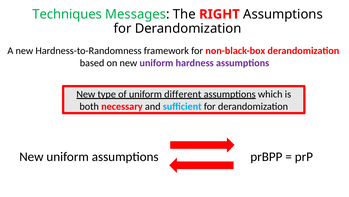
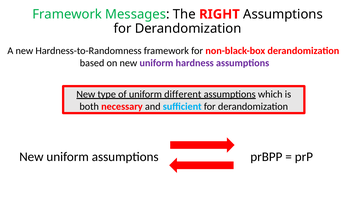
Techniques: Techniques -> Framework (67, 14)
